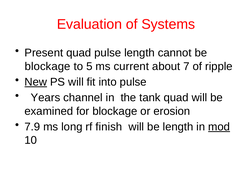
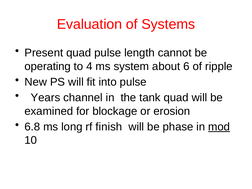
blockage: blockage -> operating (48, 66)
5: 5 -> 4 (89, 66)
current: current -> system (131, 66)
7: 7 -> 6 (186, 66)
New underline: present -> none (36, 82)
7.9: 7.9 -> 6.8 (32, 127)
be length: length -> phase (178, 127)
